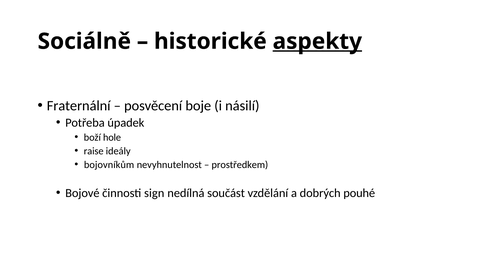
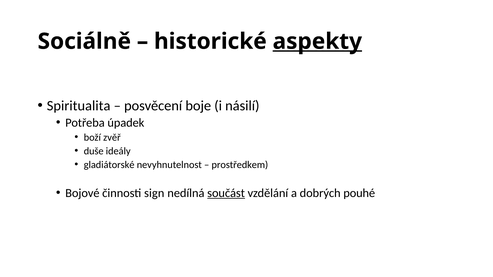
Fraternální: Fraternální -> Spiritualita (79, 106)
hole: hole -> zvěř (112, 138)
raise: raise -> duše (94, 151)
bojovníkům: bojovníkům -> gladiátorské (109, 165)
součást underline: none -> present (226, 193)
